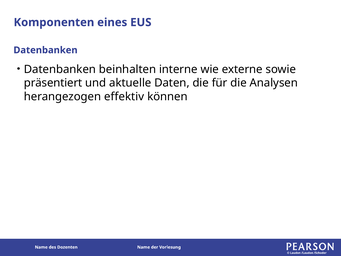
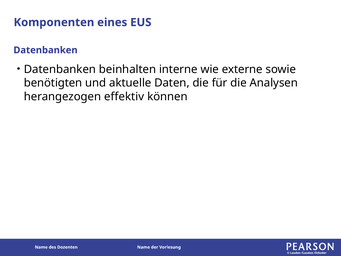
präsentiert: präsentiert -> benötigten (53, 83)
